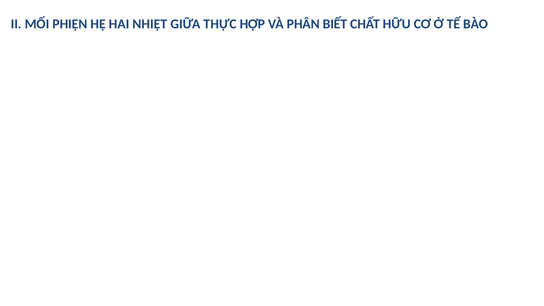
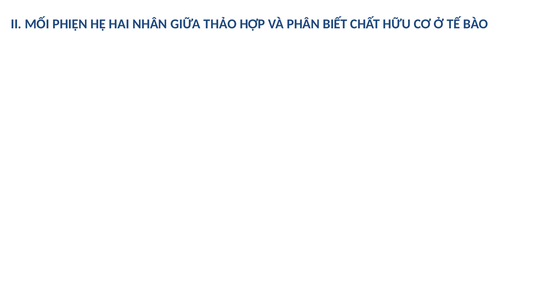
NHIỆT: NHIỆT -> NHÂN (150, 24)
THỰC: THỰC -> THẢO (220, 24)
